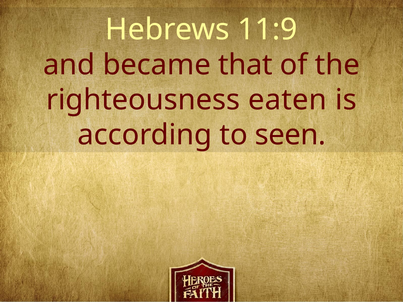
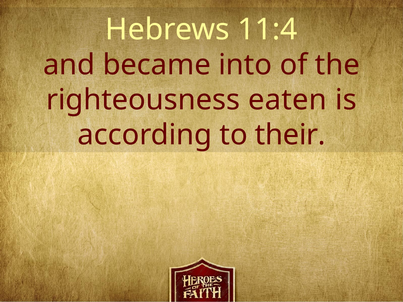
11:9: 11:9 -> 11:4 (268, 30)
that: that -> into (245, 65)
seen: seen -> their (290, 135)
